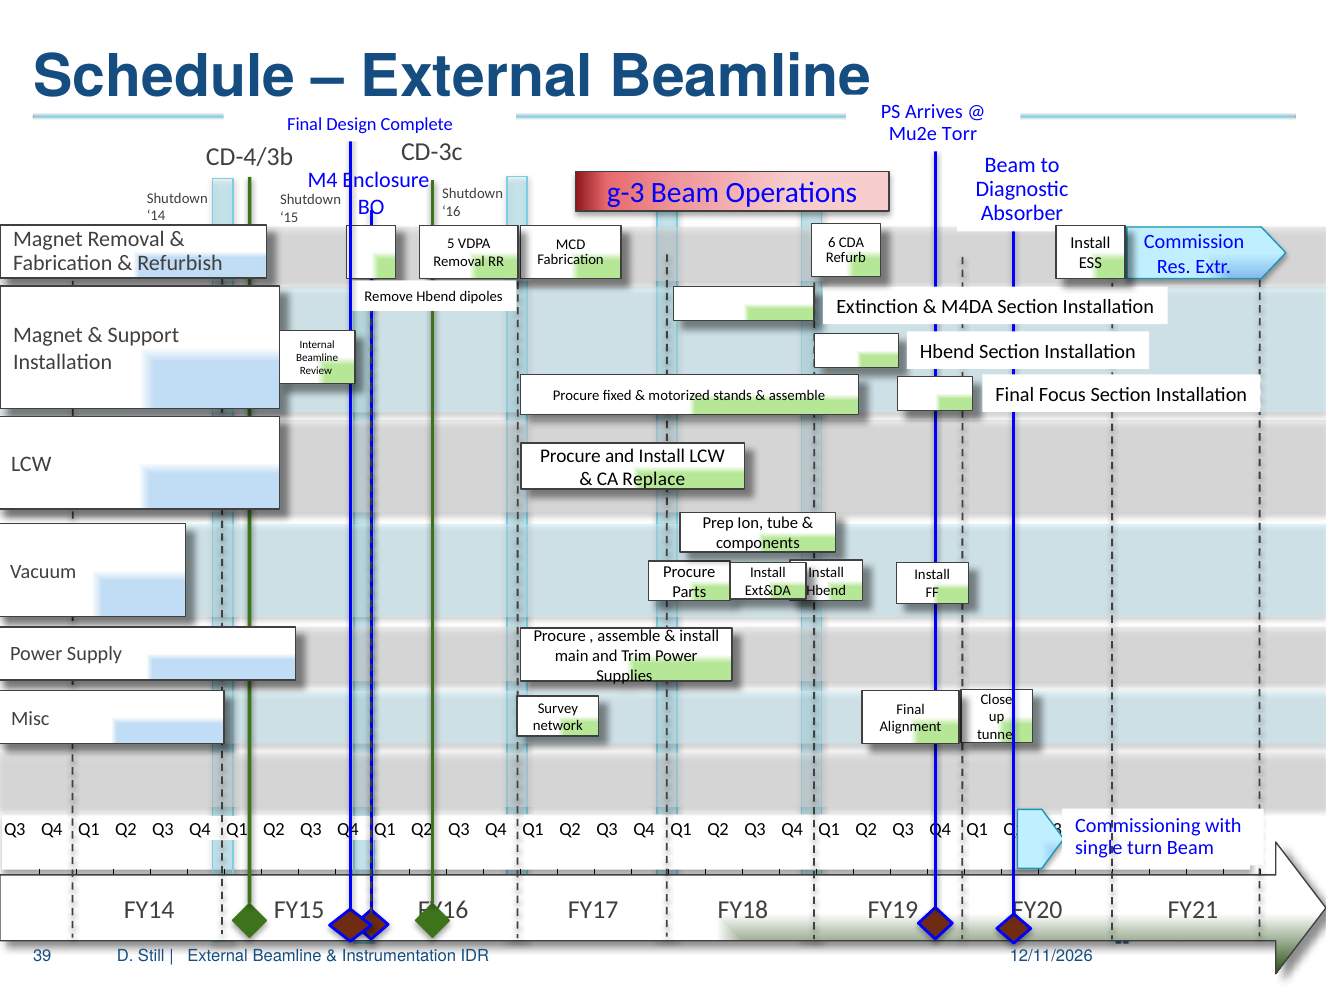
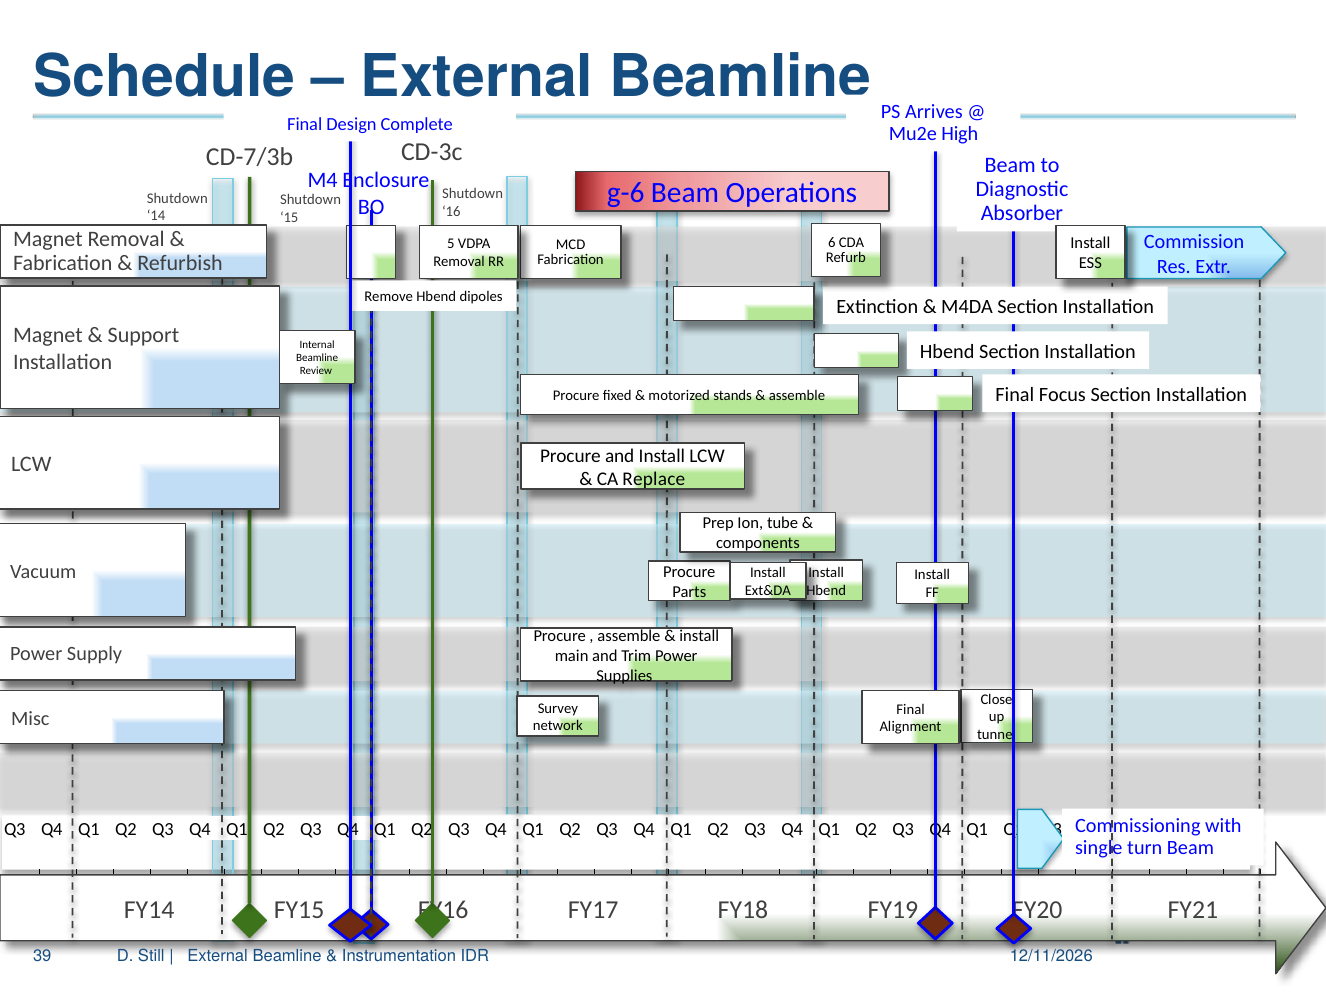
Torr: Torr -> High (960, 134)
CD-4/3b: CD-4/3b -> CD-7/3b (250, 157)
g-3: g-3 -> g-6 (626, 193)
